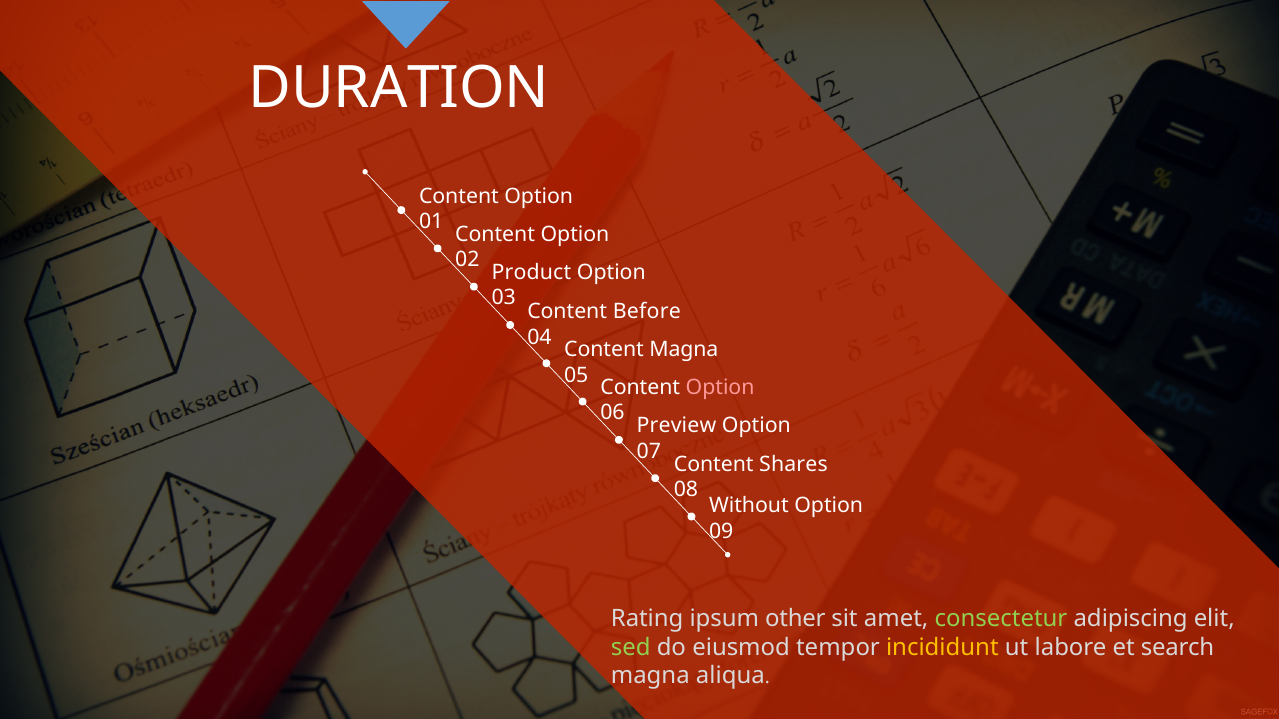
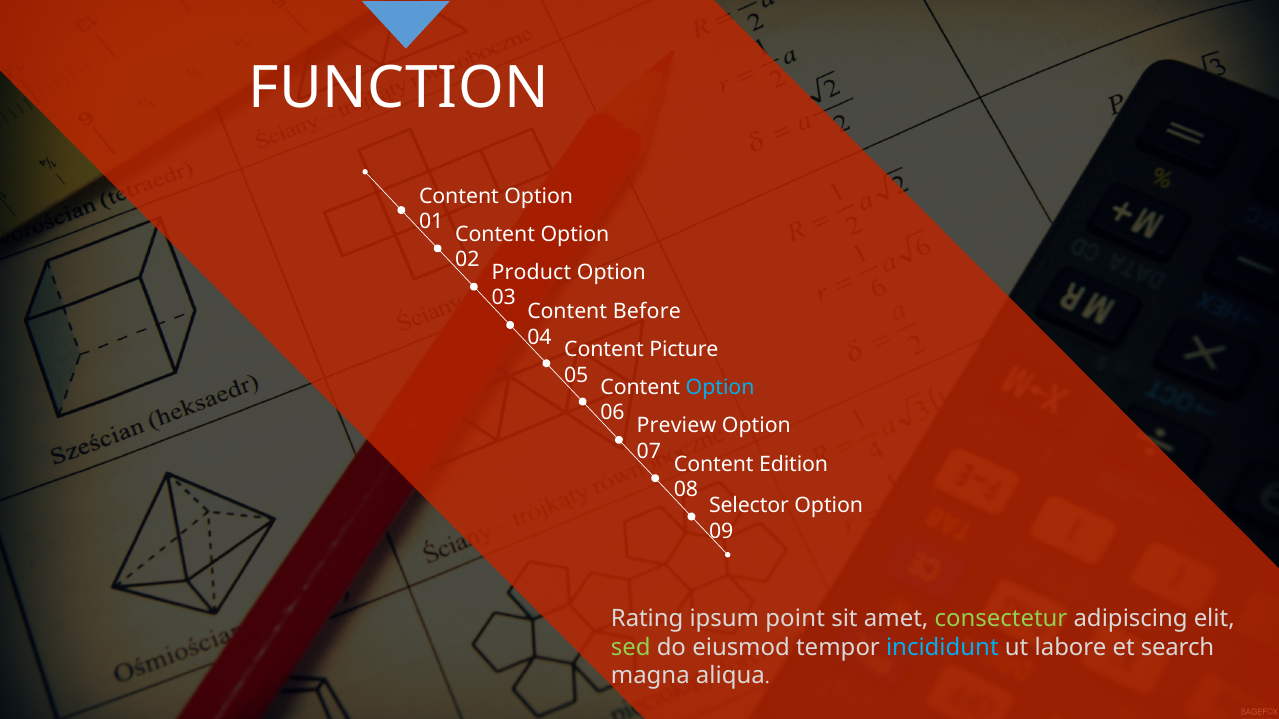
DURATION: DURATION -> FUNCTION (399, 88)
Content Magna: Magna -> Picture (684, 350)
Option colour: pink -> light blue (720, 388)
Shares: Shares -> Edition (794, 465)
Without: Without -> Selector (749, 506)
other: other -> point (795, 619)
incididunt colour: yellow -> light blue (942, 648)
